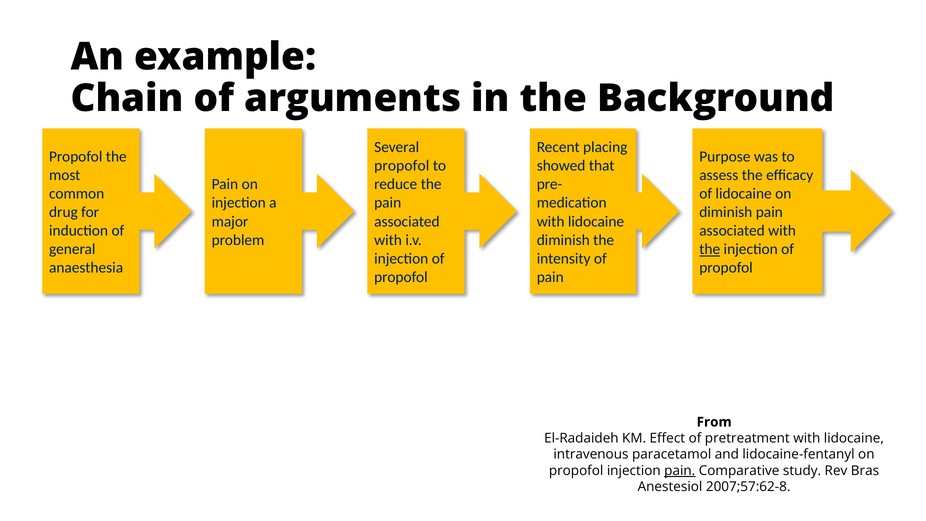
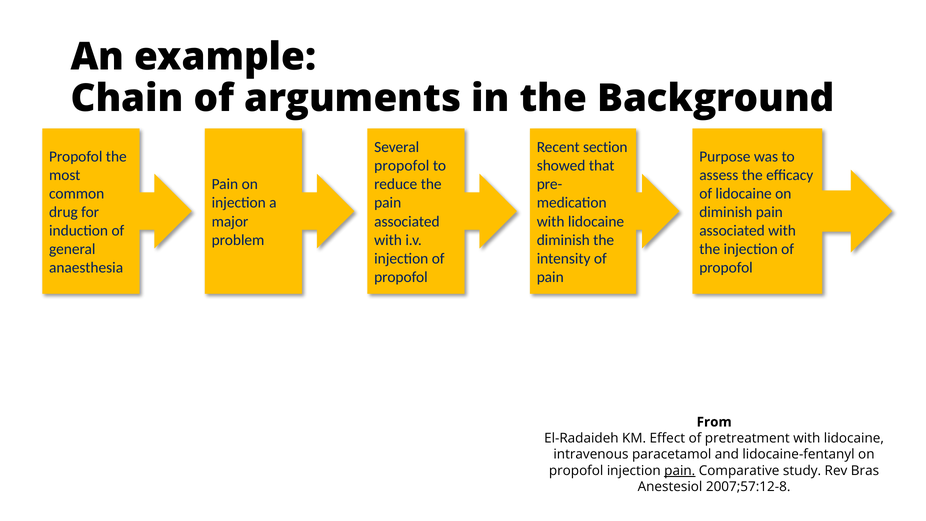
placing: placing -> section (605, 147)
the underline: present -> none (710, 249)
2007;57:62-8: 2007;57:62-8 -> 2007;57:12-8 (748, 487)
